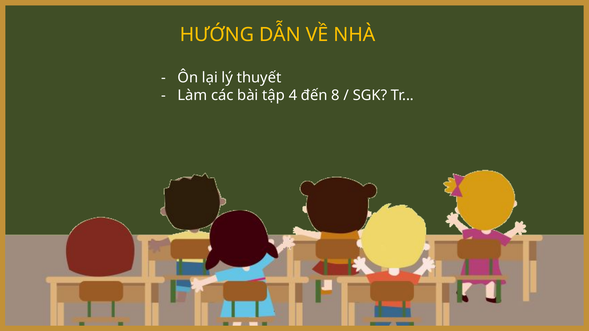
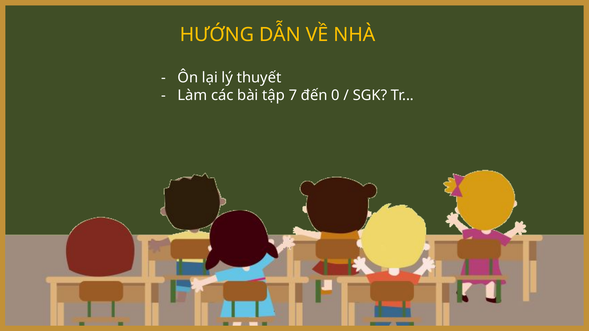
4: 4 -> 7 (293, 95)
8: 8 -> 0 (336, 95)
